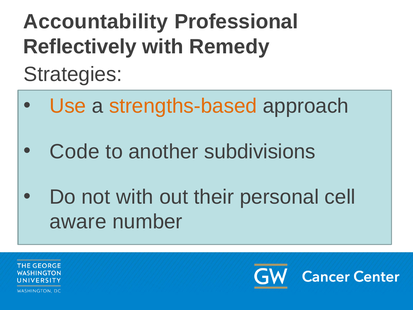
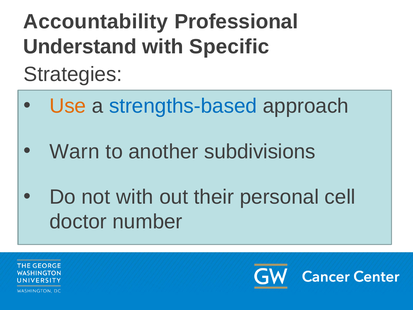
Reflectively: Reflectively -> Understand (80, 47)
Remedy: Remedy -> Specific (229, 47)
strengths-based colour: orange -> blue (183, 106)
Code: Code -> Warn (75, 151)
aware: aware -> doctor (78, 222)
